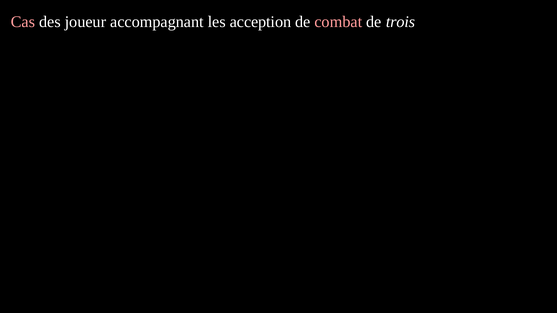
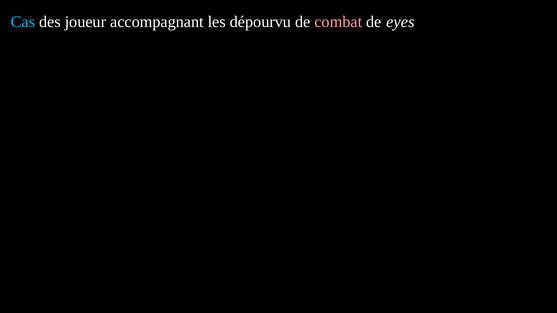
Cas colour: pink -> light blue (23, 22)
acception: acception -> dépourvu (260, 22)
trois: trois -> eyes (400, 22)
